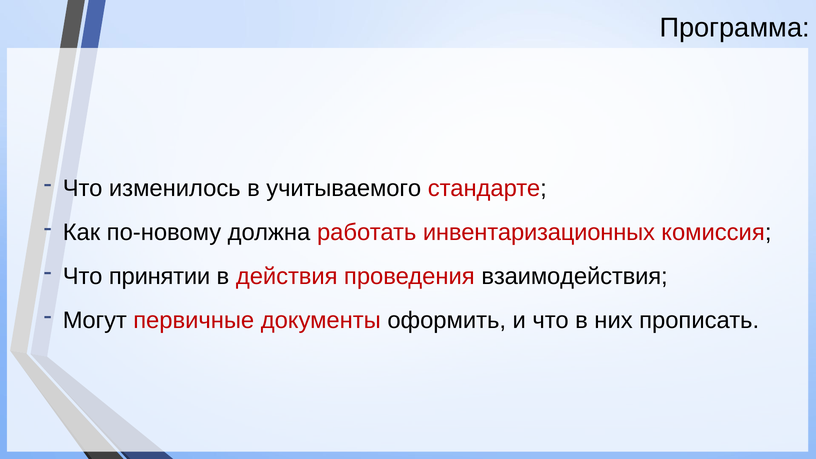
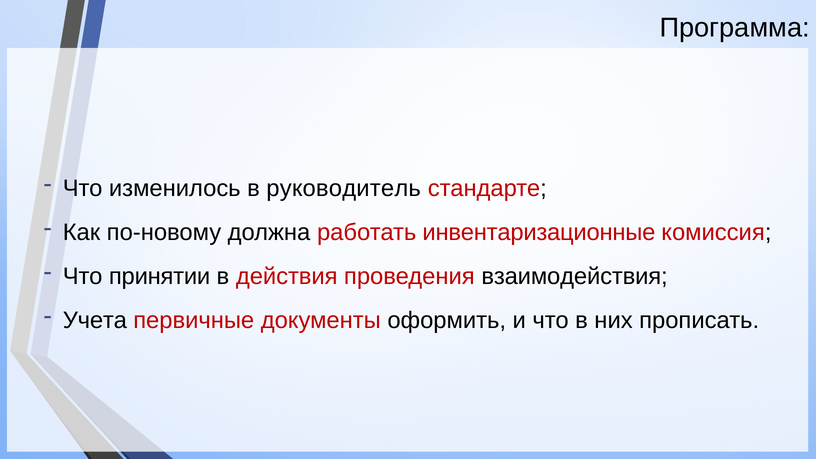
учитываемого: учитываемого -> руководитель (344, 188)
инвентаризационных: инвентаризационных -> инвентаризационные (539, 232)
Могут: Могут -> Учета (95, 320)
